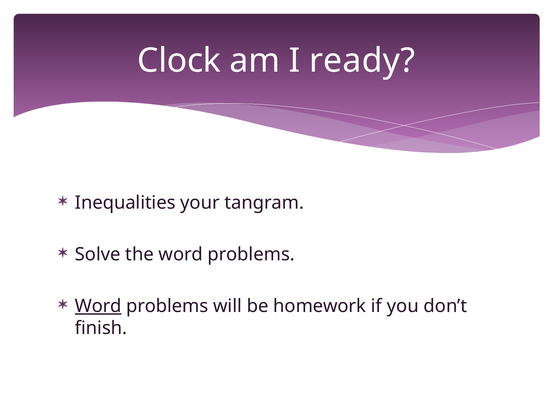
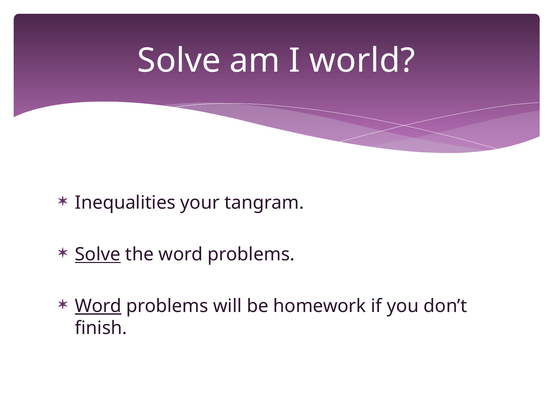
Clock: Clock -> Solve (179, 61)
ready: ready -> world (362, 61)
Solve underline: none -> present (98, 254)
